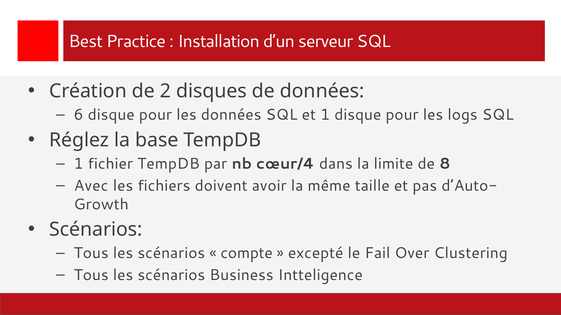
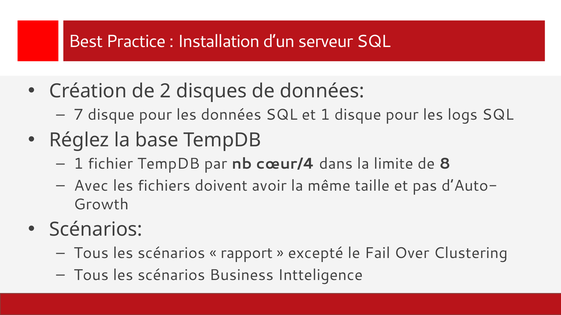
6: 6 -> 7 (79, 115)
compte: compte -> rapport (247, 254)
